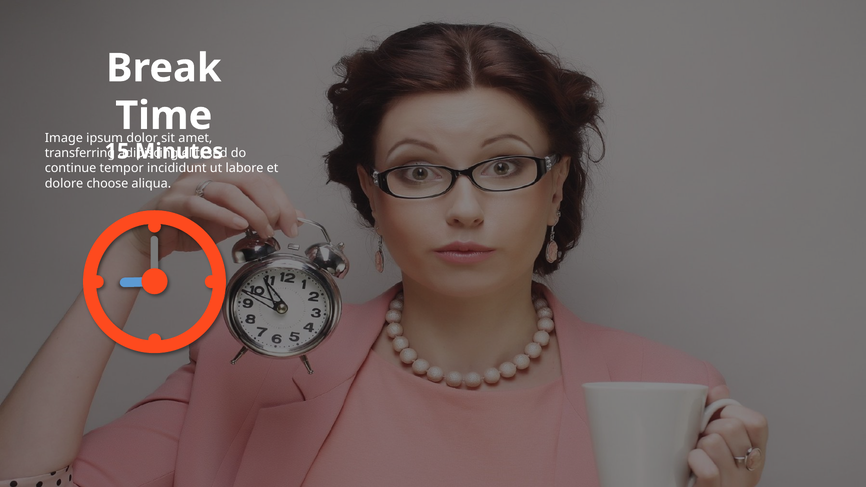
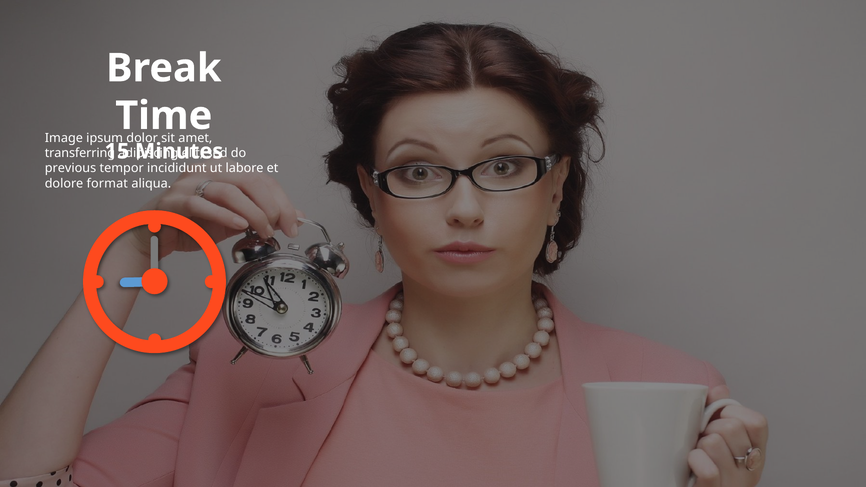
continue: continue -> previous (71, 168)
choose: choose -> format (107, 183)
